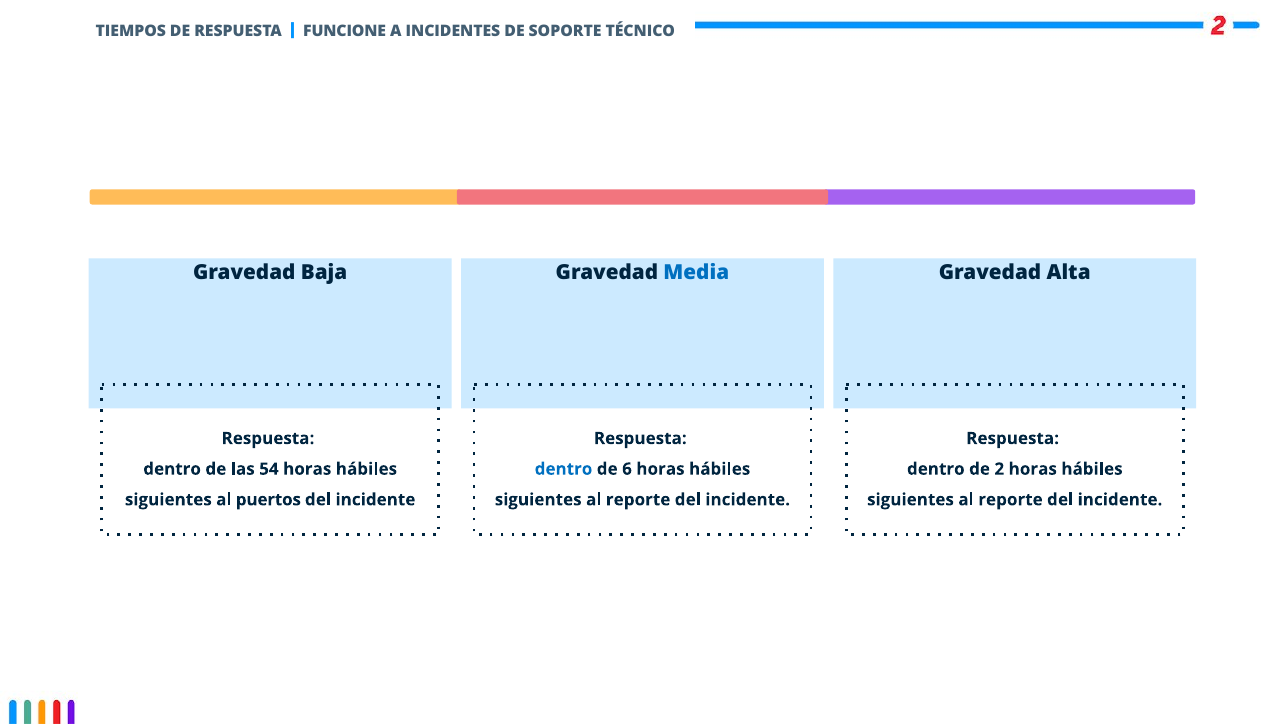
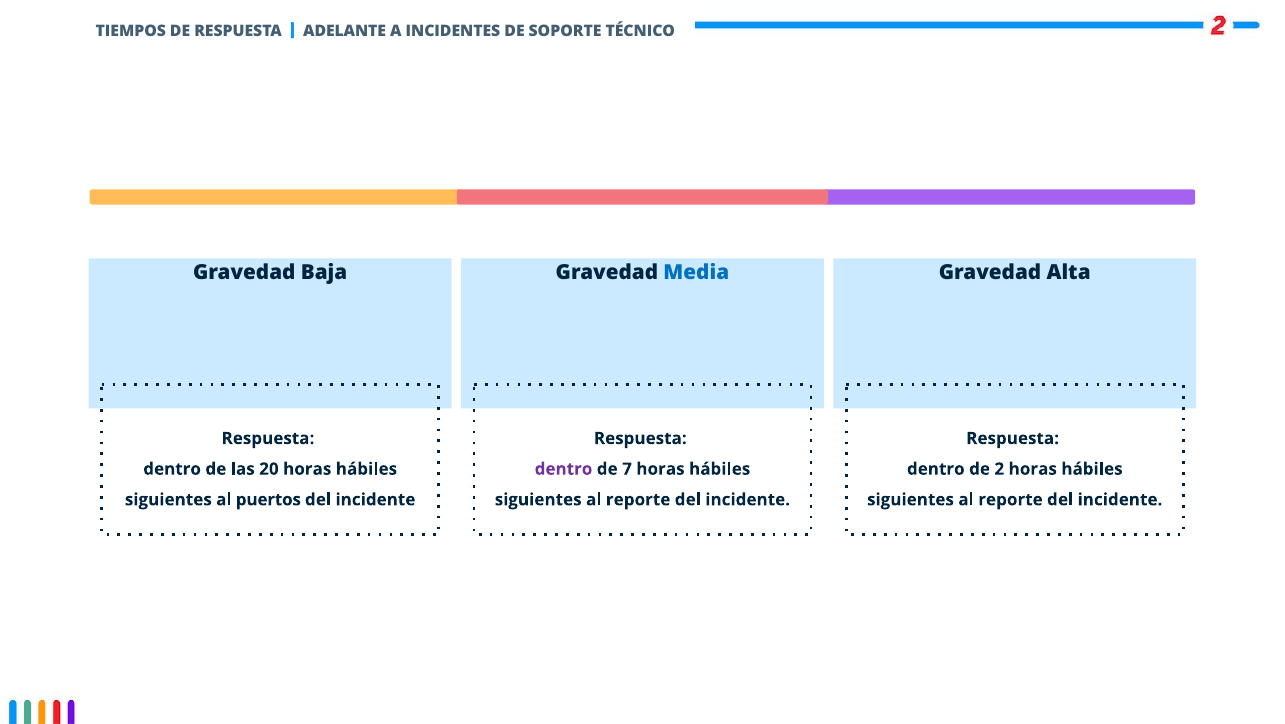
FUNCIONE: FUNCIONE -> ADELANTE (345, 31)
54: 54 -> 20 (269, 469)
dentro colour: blue -> purple (563, 469)
6: 6 -> 7 (627, 469)
